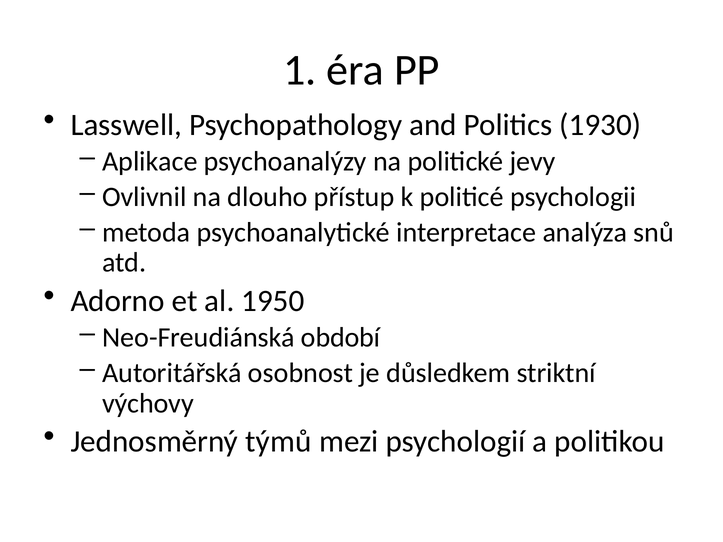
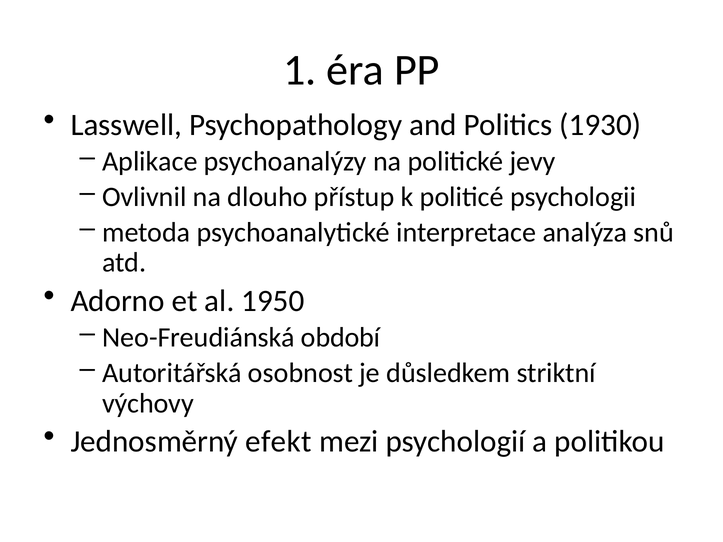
týmů: týmů -> efekt (278, 442)
